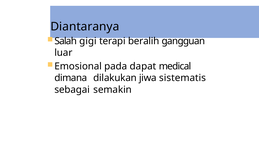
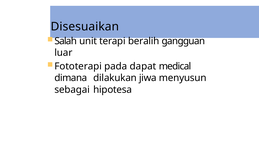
Diantaranya: Diantaranya -> Disesuaikan (85, 27)
gigi: gigi -> unit (88, 41)
Emosional: Emosional -> Fototerapi (78, 66)
sistematis: sistematis -> menyusun (183, 78)
semakin: semakin -> hipotesa (113, 89)
